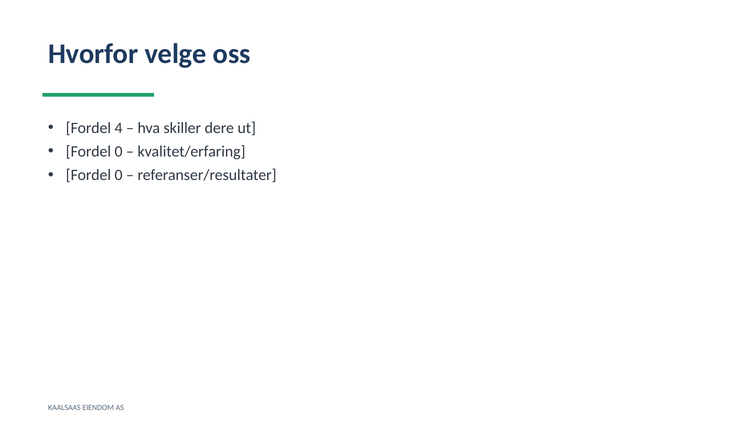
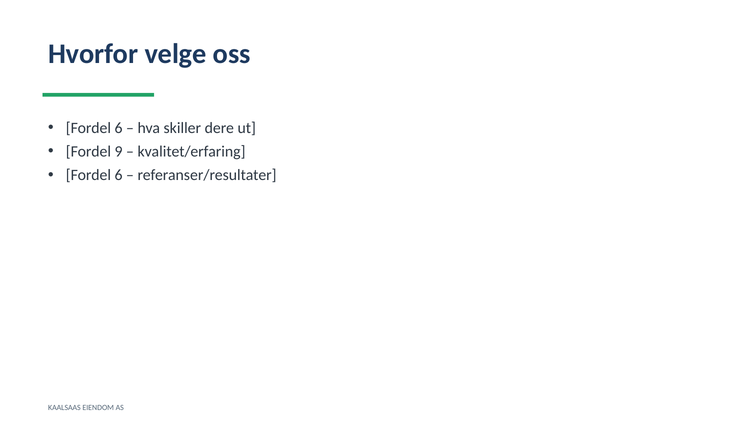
4: 4 -> 6 (119, 128)
0: 0 -> 9 (119, 152)
0: 0 -> 6 (119, 175)
